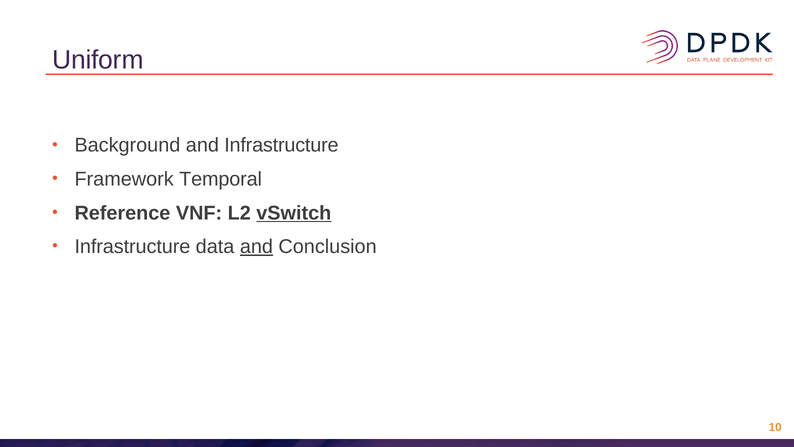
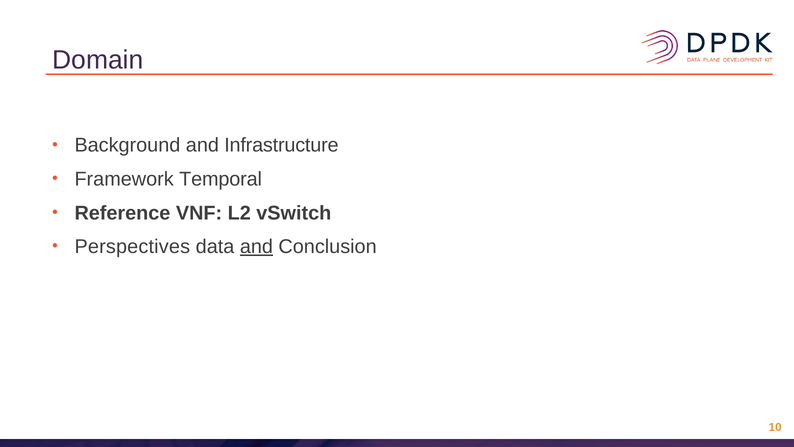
Uniform: Uniform -> Domain (98, 60)
vSwitch underline: present -> none (294, 213)
Infrastructure: Infrastructure -> Perspectives (132, 247)
